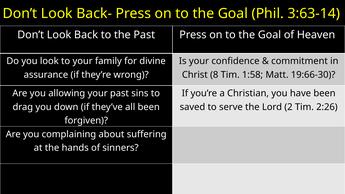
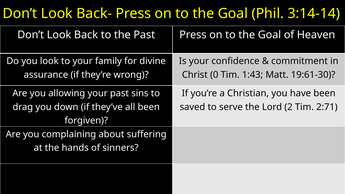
3:63-14: 3:63-14 -> 3:14-14 (314, 13)
8: 8 -> 0 (214, 75)
1:58: 1:58 -> 1:43 (253, 75)
19:66-30: 19:66-30 -> 19:61-30 (313, 75)
2:26: 2:26 -> 2:71 (327, 107)
